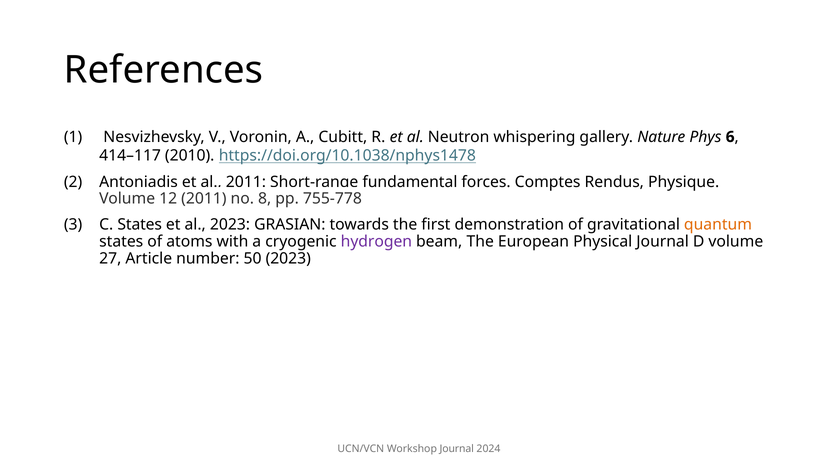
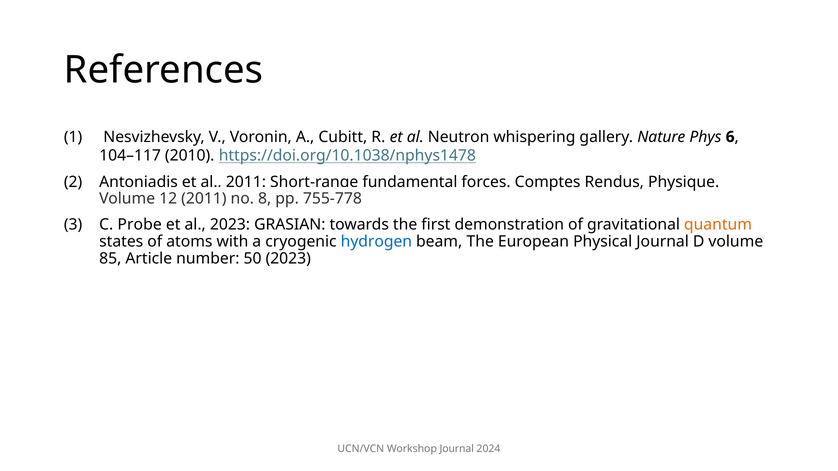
414–117: 414–117 -> 104–117 (130, 156)
C States: States -> Probe (140, 225)
hydrogen colour: purple -> blue (376, 242)
27: 27 -> 85 (110, 259)
